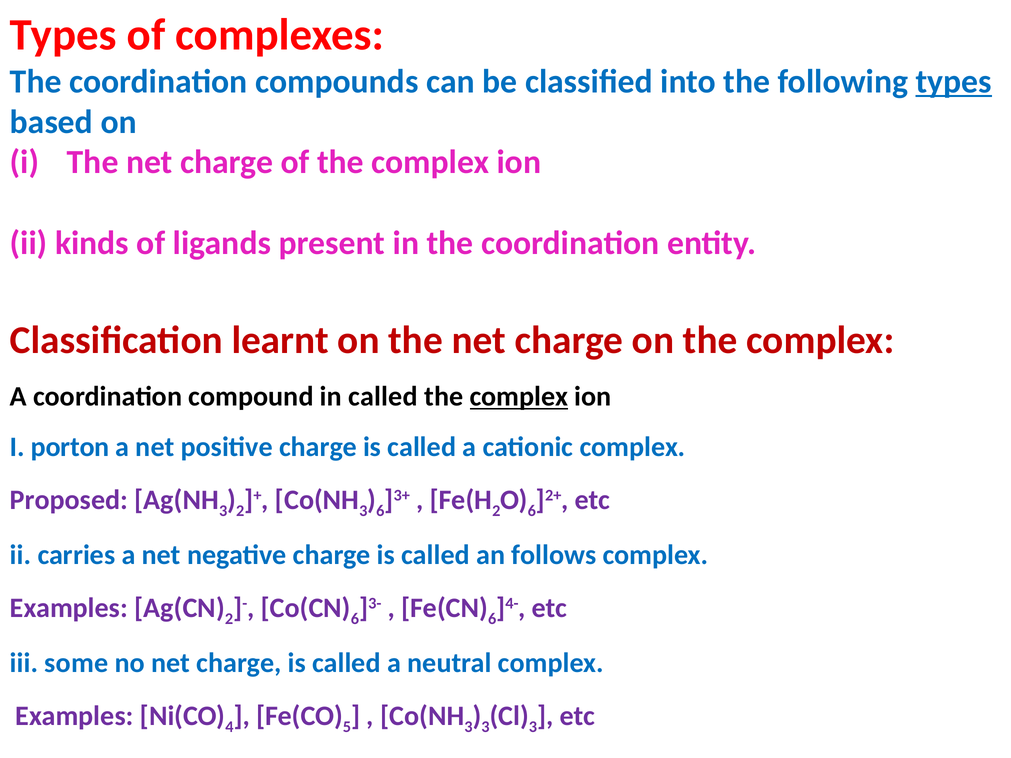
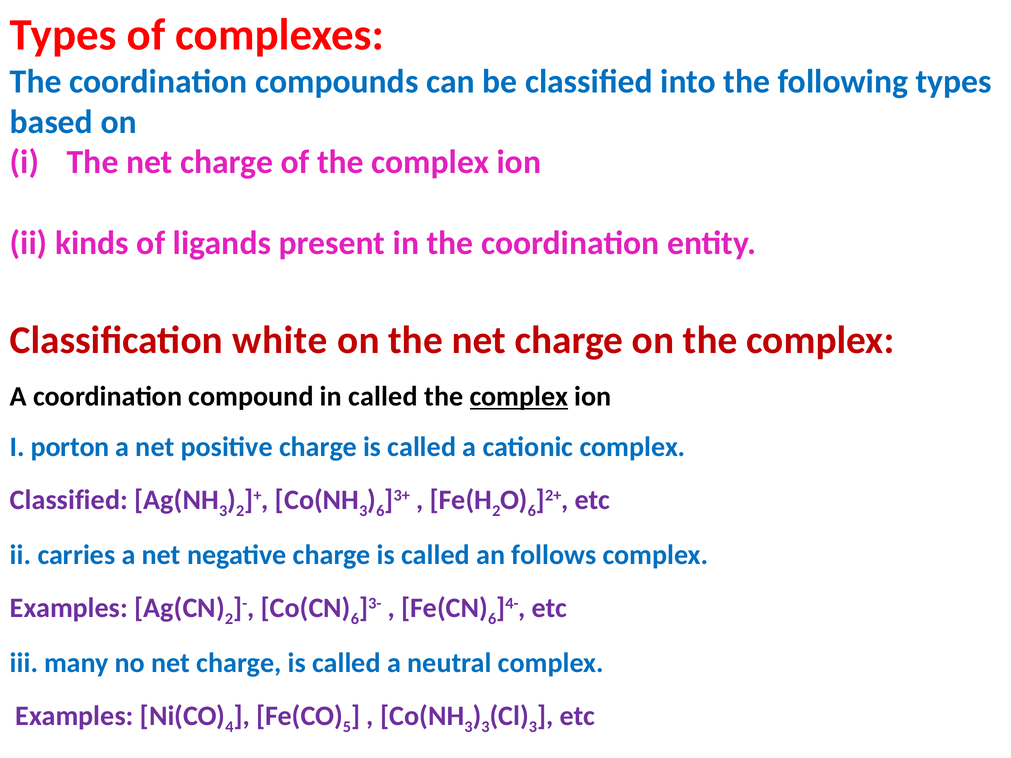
types underline: present -> none (954, 81)
learnt: learnt -> white (280, 340)
Proposed: Proposed -> Classified (69, 500)
some: some -> many (77, 663)
